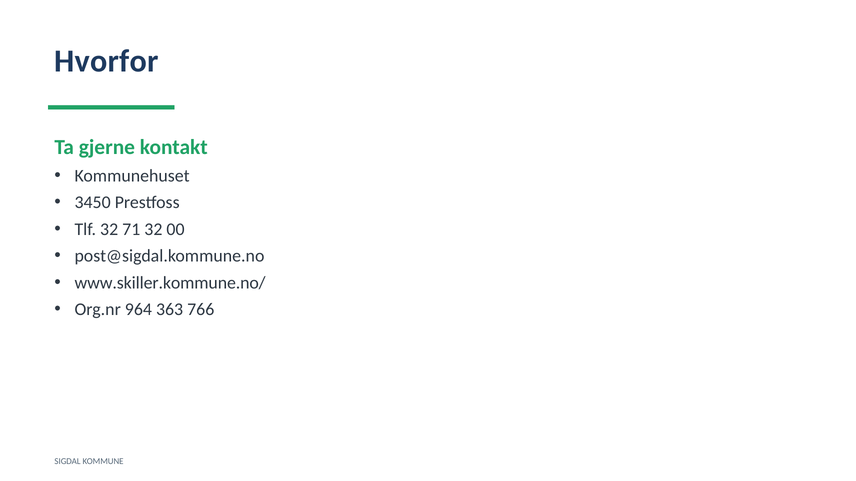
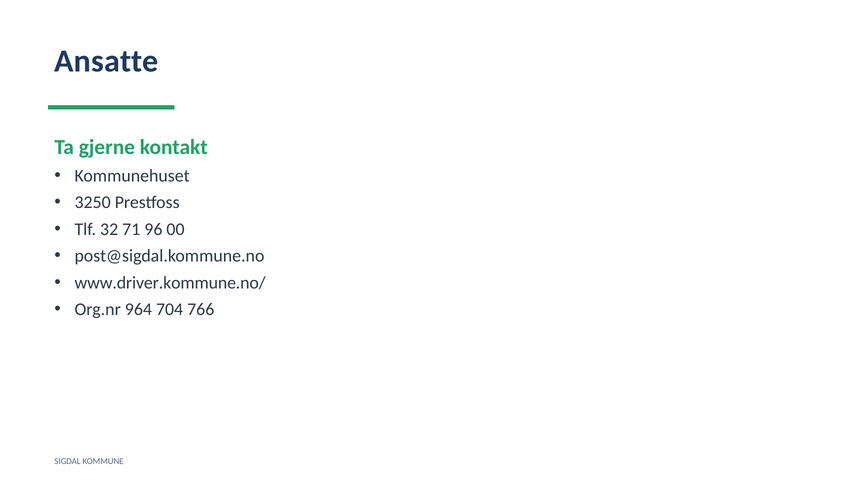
Hvorfor: Hvorfor -> Ansatte (107, 61)
3450: 3450 -> 3250 (93, 203)
71 32: 32 -> 96 (153, 230)
www.skiller.kommune.no/: www.skiller.kommune.no/ -> www.driver.kommune.no/ (170, 283)
363: 363 -> 704 (170, 310)
